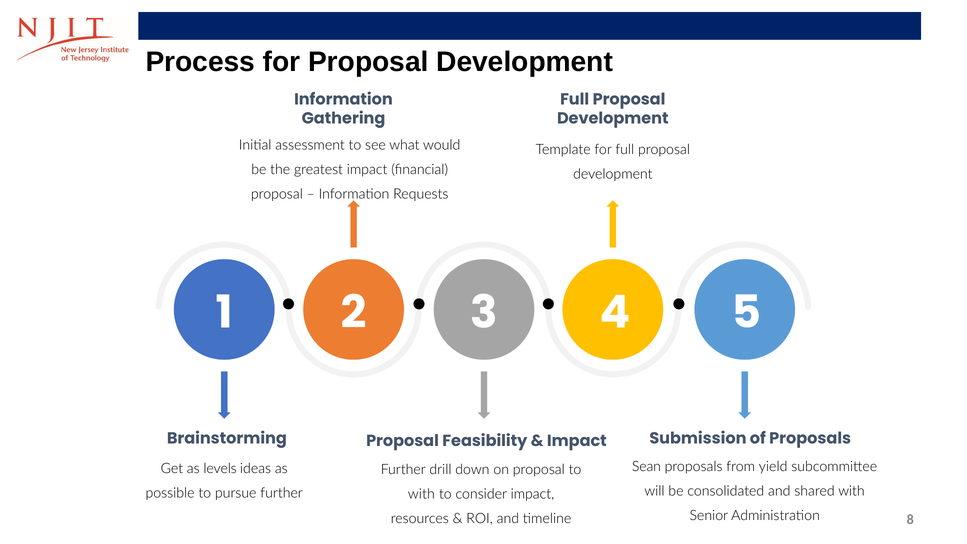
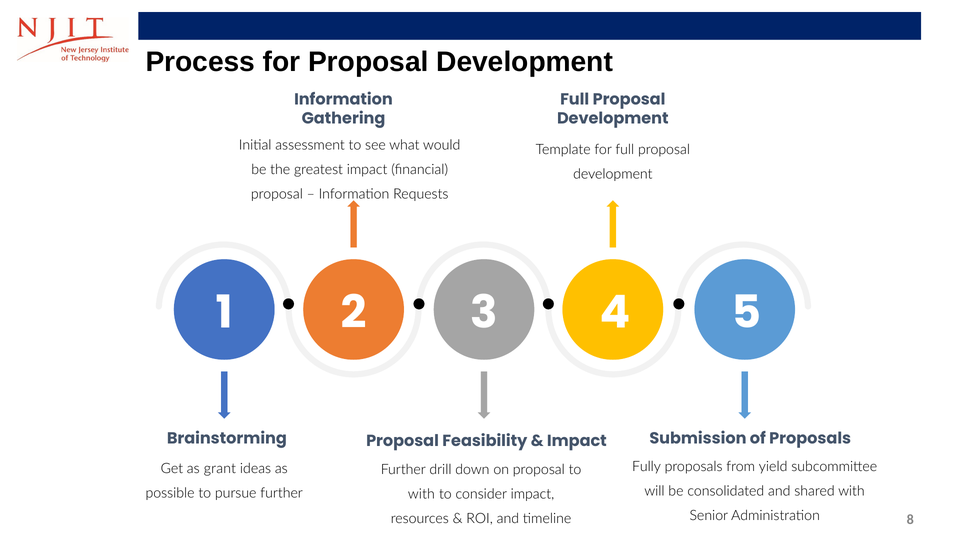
Sean: Sean -> Fully (646, 466)
levels: levels -> grant (220, 469)
